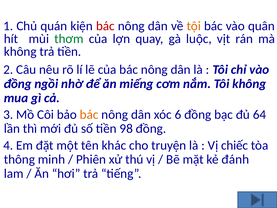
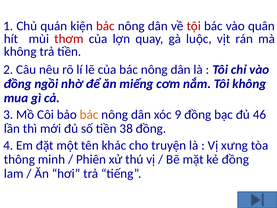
tội colour: orange -> red (194, 26)
thơm colour: green -> red (69, 39)
6: 6 -> 9 (178, 114)
64: 64 -> 46 (259, 114)
98: 98 -> 38 (126, 129)
chiếc: chiếc -> xưng (235, 145)
kẻ đánh: đánh -> đồng (235, 159)
